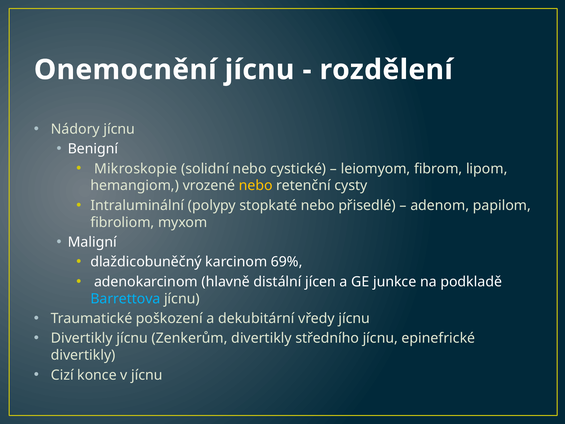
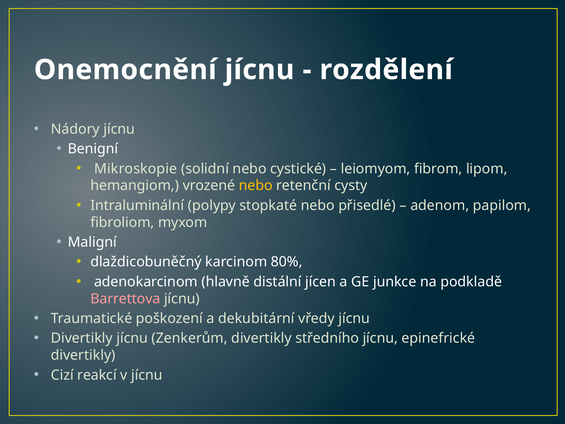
69%: 69% -> 80% (287, 262)
Barrettova colour: light blue -> pink (125, 299)
konce: konce -> reakcí (97, 375)
